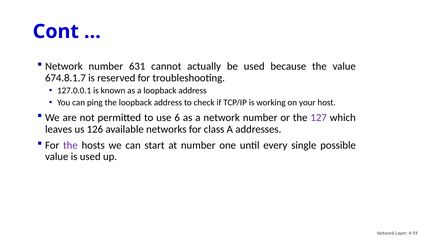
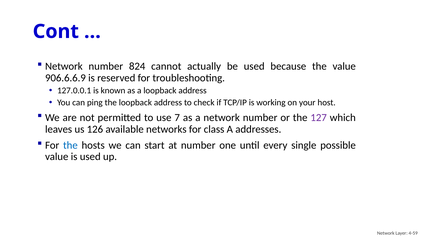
631: 631 -> 824 (137, 66)
674.8.1.7: 674.8.1.7 -> 906.6.6.9 (65, 78)
6: 6 -> 7 (177, 118)
the colour: purple -> blue (70, 145)
